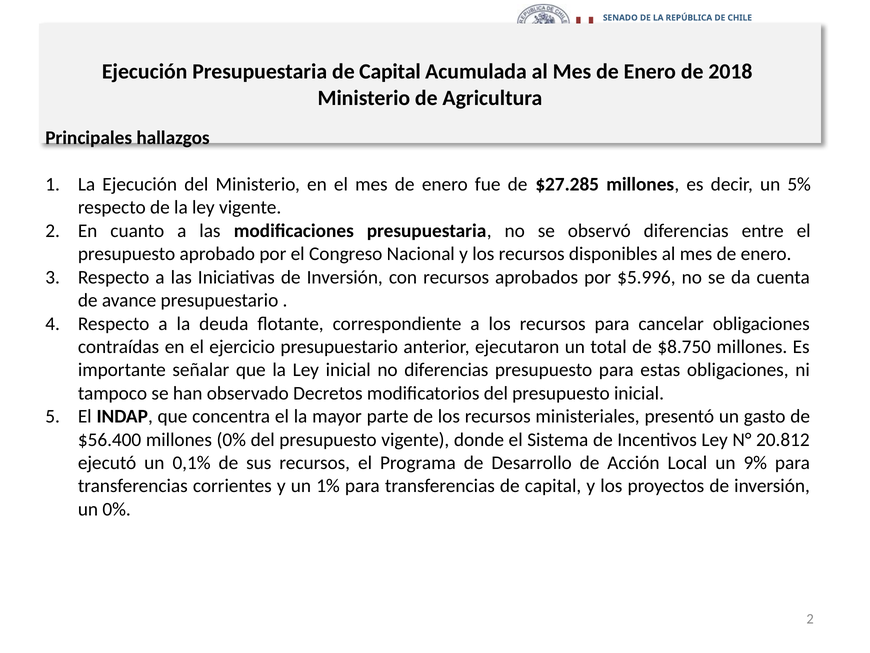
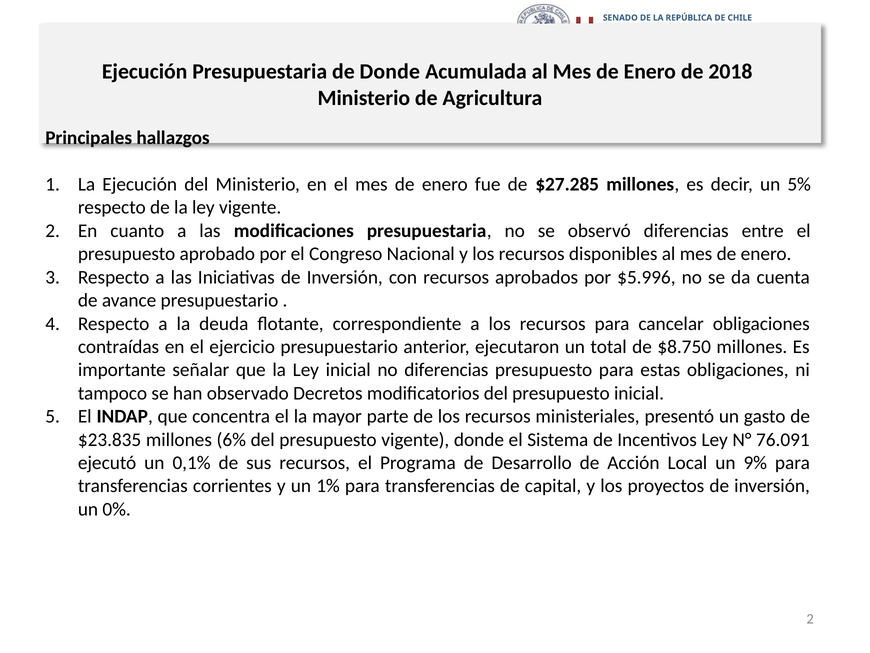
Presupuestaria de Capital: Capital -> Donde (390, 72)
$56.400: $56.400 -> $23.835 (110, 439)
millones 0%: 0% -> 6% (231, 439)
20.812: 20.812 -> 76.091 (783, 439)
